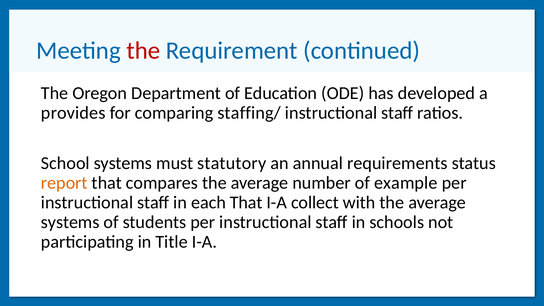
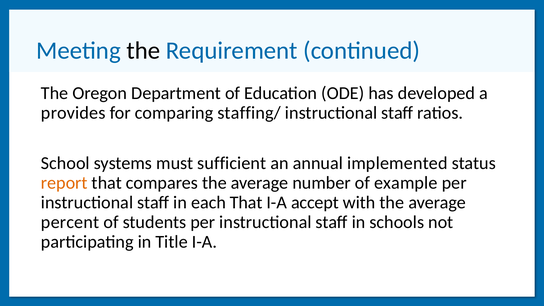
the colour: red -> black (143, 51)
statutory: statutory -> sufficient (232, 163)
requirements: requirements -> implemented (397, 163)
collect: collect -> accept (315, 203)
systems: systems -> percent (70, 222)
